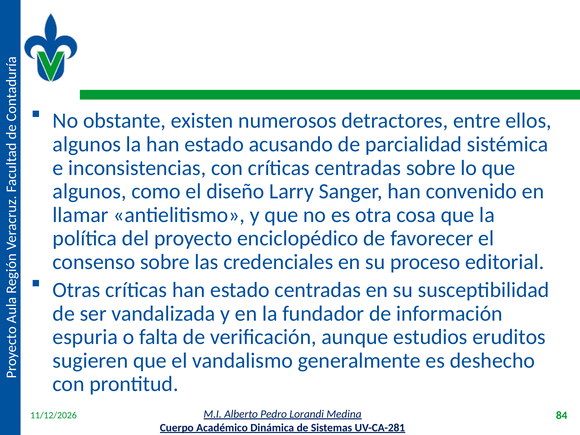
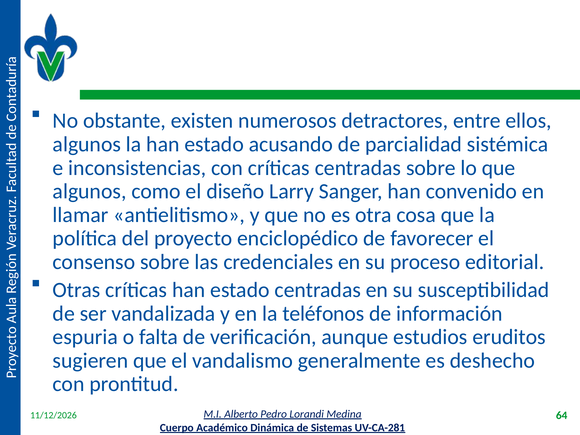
fundador: fundador -> teléfonos (323, 314)
84: 84 -> 64 (562, 415)
